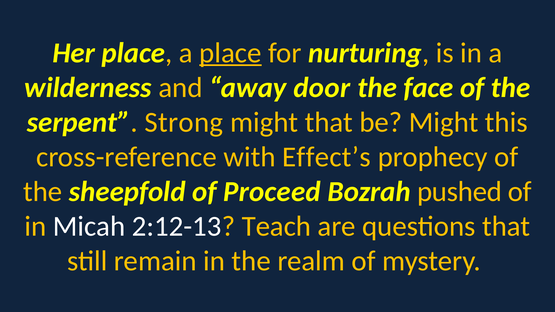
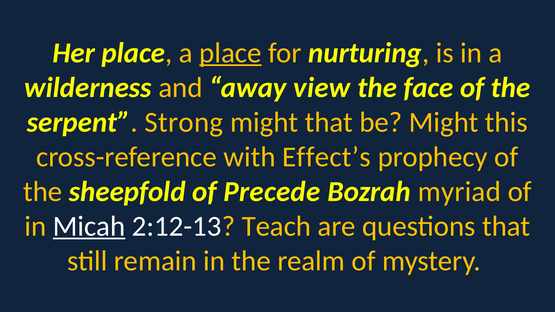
door: door -> view (322, 88)
Proceed: Proceed -> Precede (272, 192)
pushed: pushed -> myriad (459, 192)
Micah underline: none -> present (89, 226)
